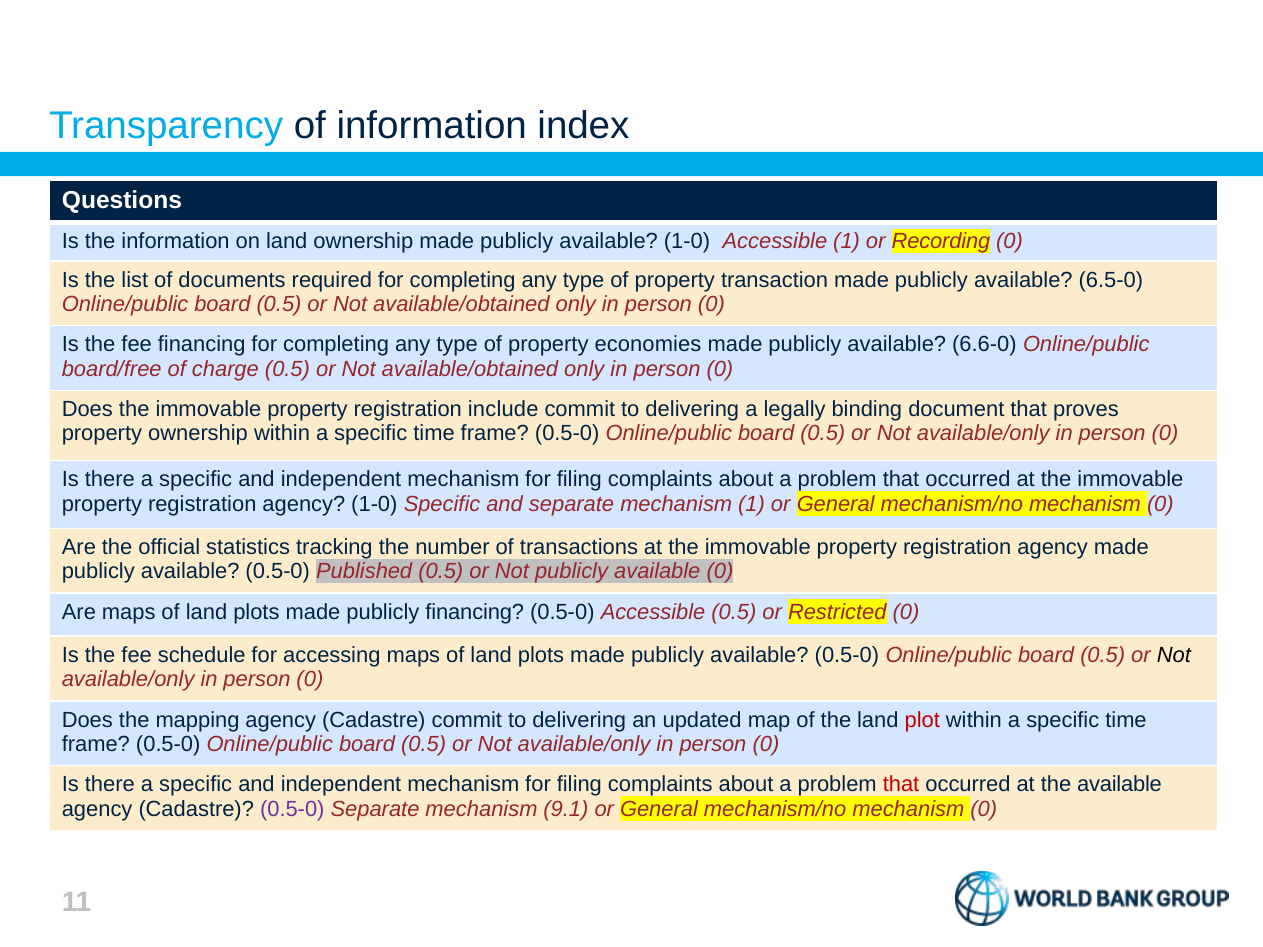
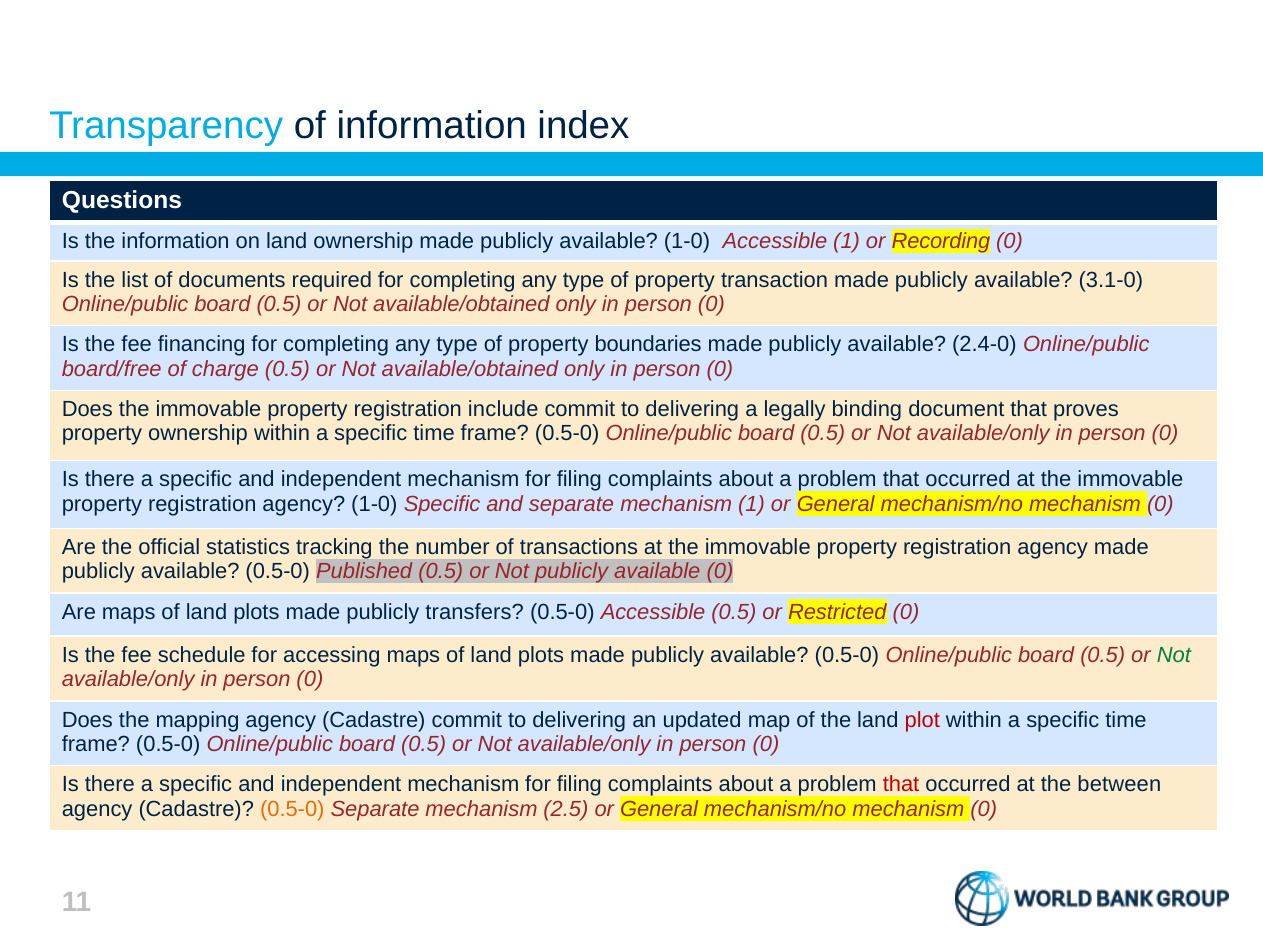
6.5-0: 6.5-0 -> 3.1-0 (1111, 280)
economies: economies -> boundaries (648, 345)
6.6-0: 6.6-0 -> 2.4-0 (984, 345)
publicly financing: financing -> transfers (475, 612)
Not colour: black -> green (1174, 655)
the available: available -> between (1119, 785)
0.5-0 colour: purple -> orange (292, 809)
9.1: 9.1 -> 2.5 (566, 809)
